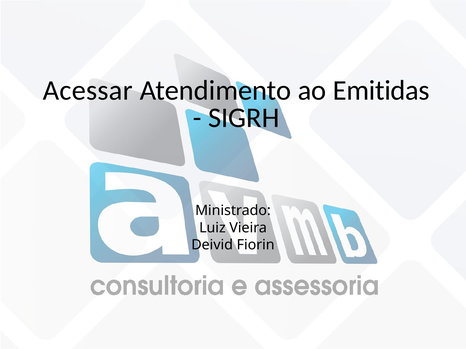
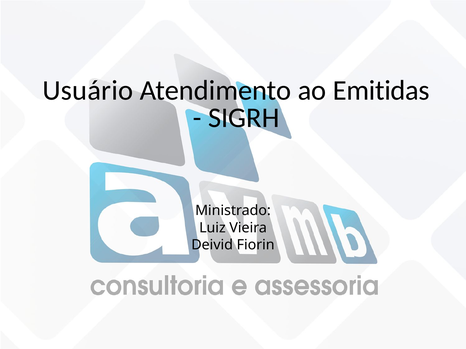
Acessar: Acessar -> Usuário (88, 90)
